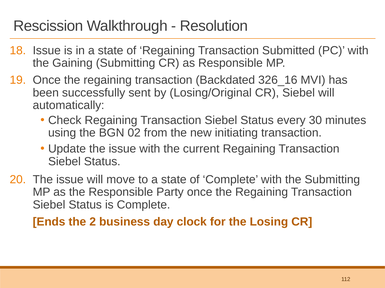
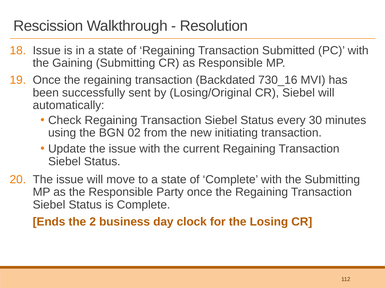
326_16: 326_16 -> 730_16 (278, 80)
